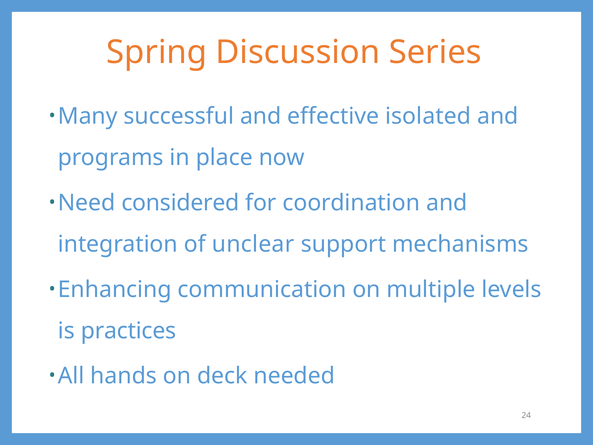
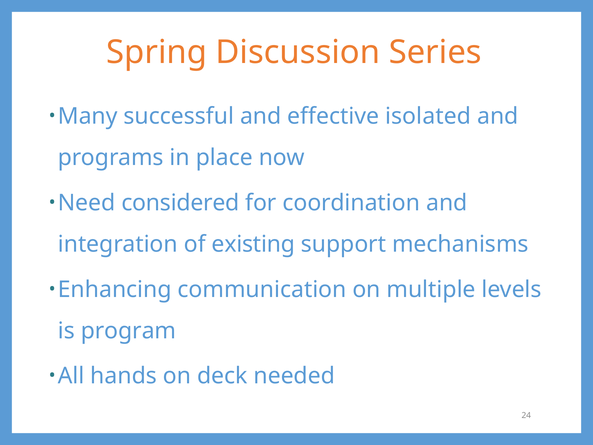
unclear: unclear -> existing (253, 244)
practices: practices -> program (128, 331)
